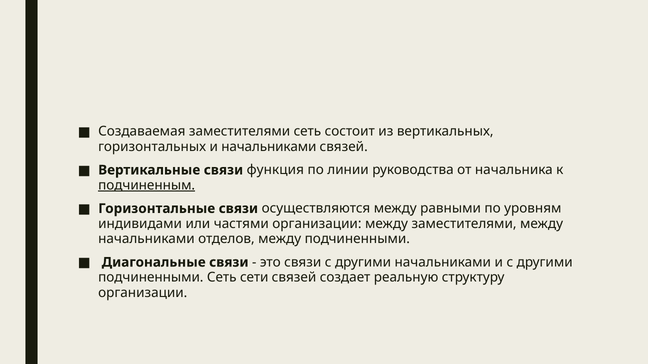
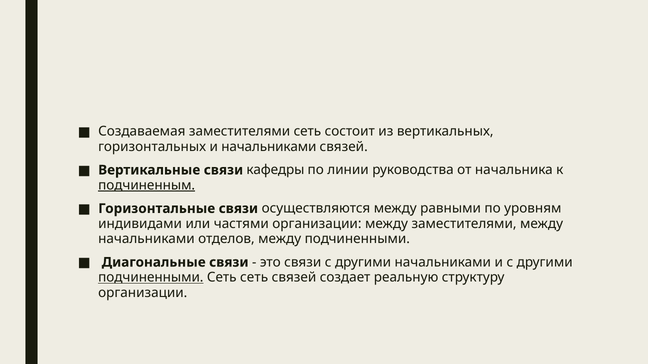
функция: функция -> кафедры (275, 170)
подчиненными underline: none -> present (151, 278)
Сеть сети: сети -> сеть (254, 278)
